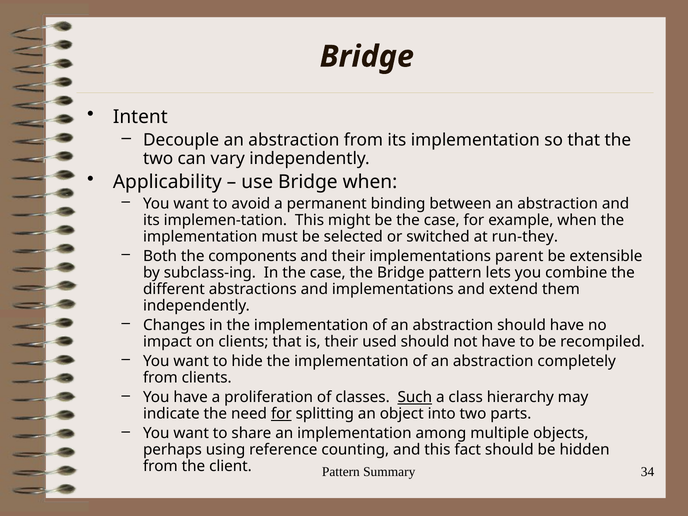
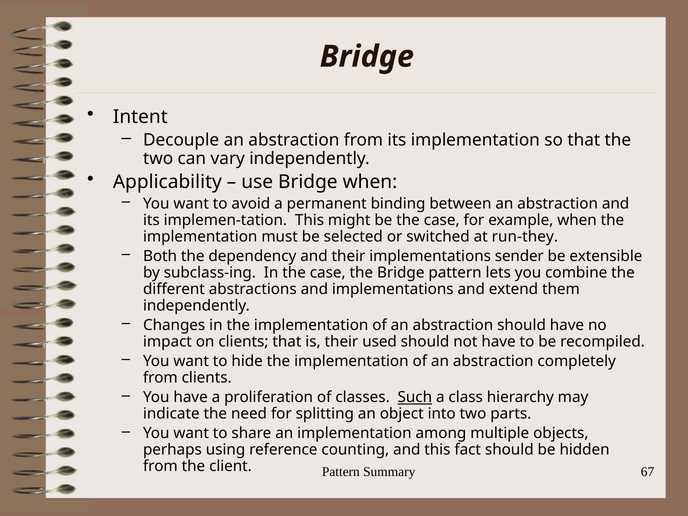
components: components -> dependency (252, 256)
parent: parent -> sender (519, 256)
for underline: present -> none (281, 414)
34: 34 -> 67 (648, 472)
